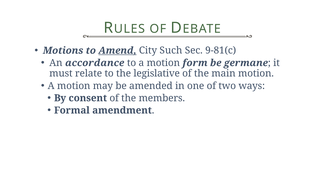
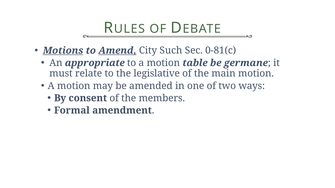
Motions underline: none -> present (63, 51)
9-81(c: 9-81(c -> 0-81(c (221, 51)
accordance: accordance -> appropriate (95, 63)
form: form -> table (195, 63)
